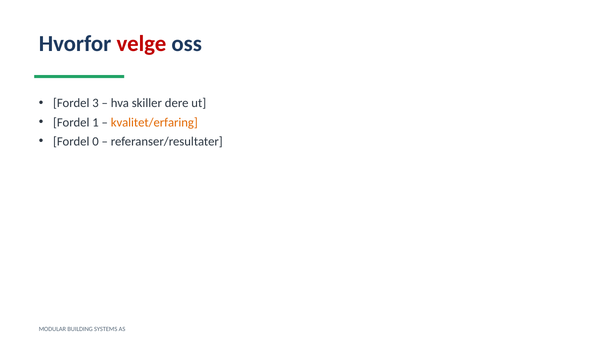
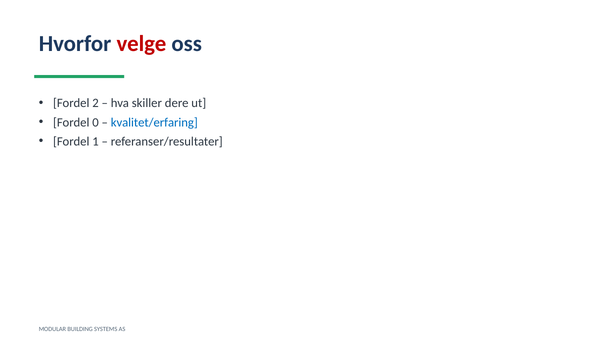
3: 3 -> 2 (95, 103)
1: 1 -> 0 (95, 122)
kvalitet/erfaring colour: orange -> blue (154, 122)
0: 0 -> 1 (95, 141)
